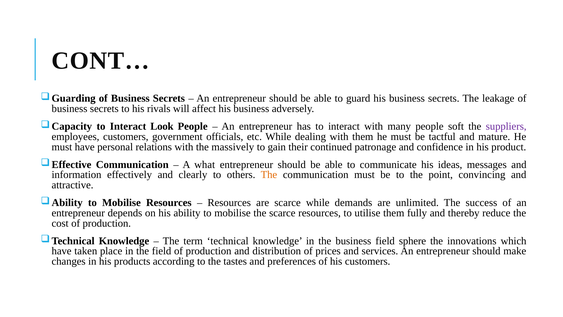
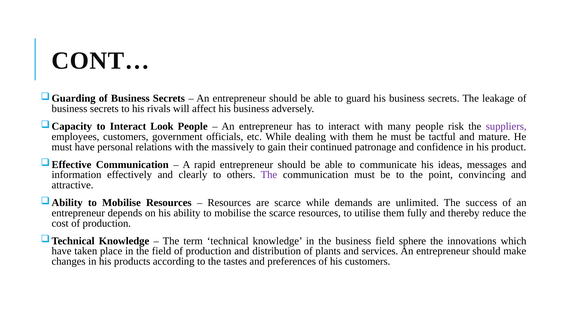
soft: soft -> risk (456, 126)
what: what -> rapid (205, 164)
The colour: orange -> purple (269, 175)
prices: prices -> plants (328, 251)
